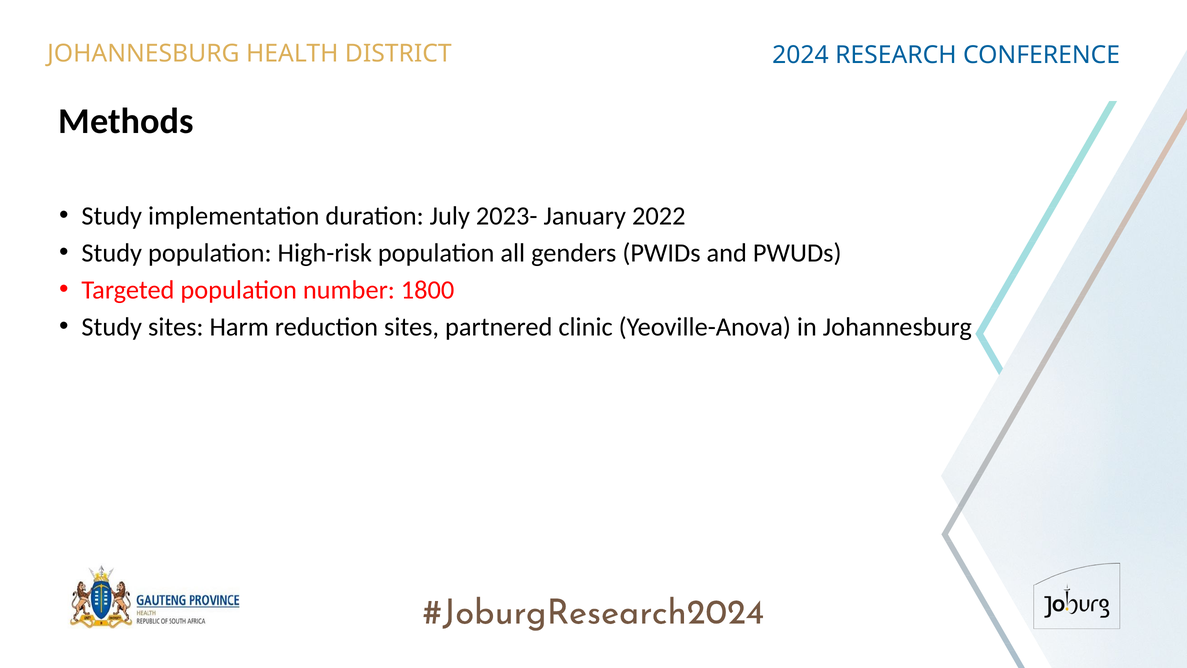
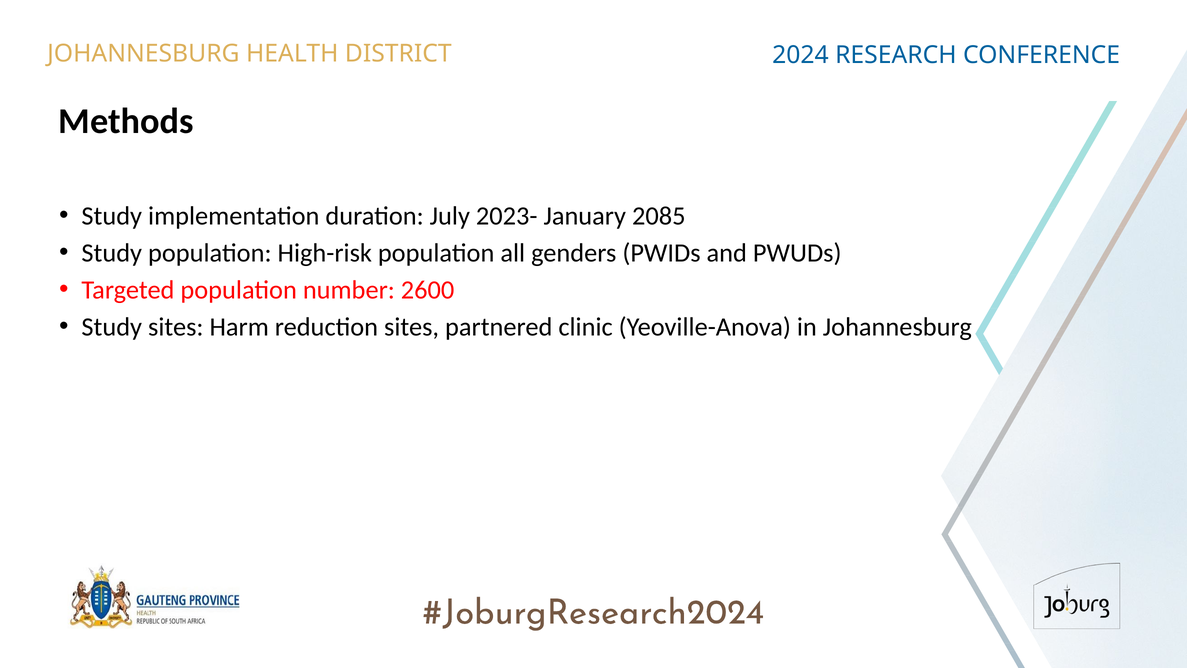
2022: 2022 -> 2085 (659, 216)
1800: 1800 -> 2600 (428, 290)
